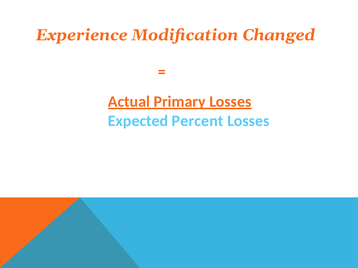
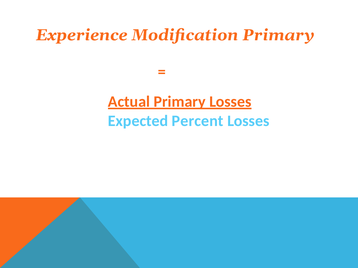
Modification Changed: Changed -> Primary (279, 35)
